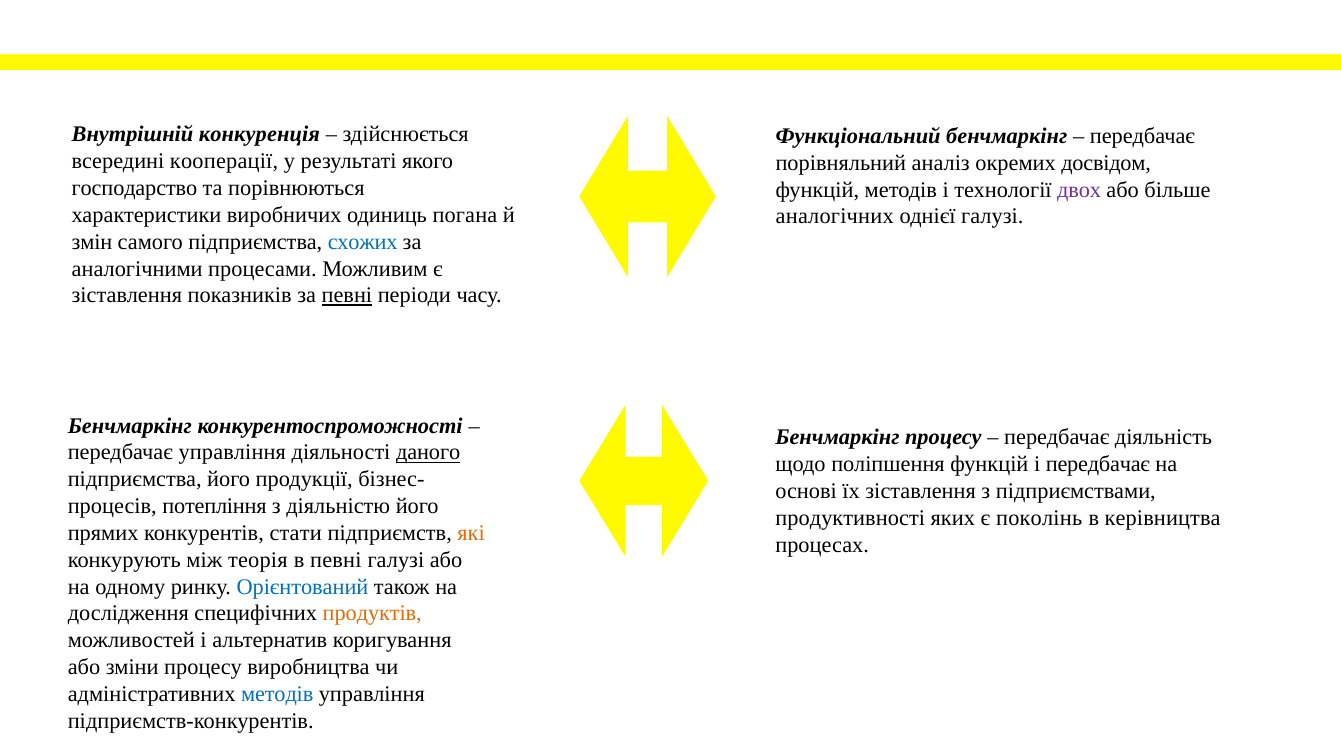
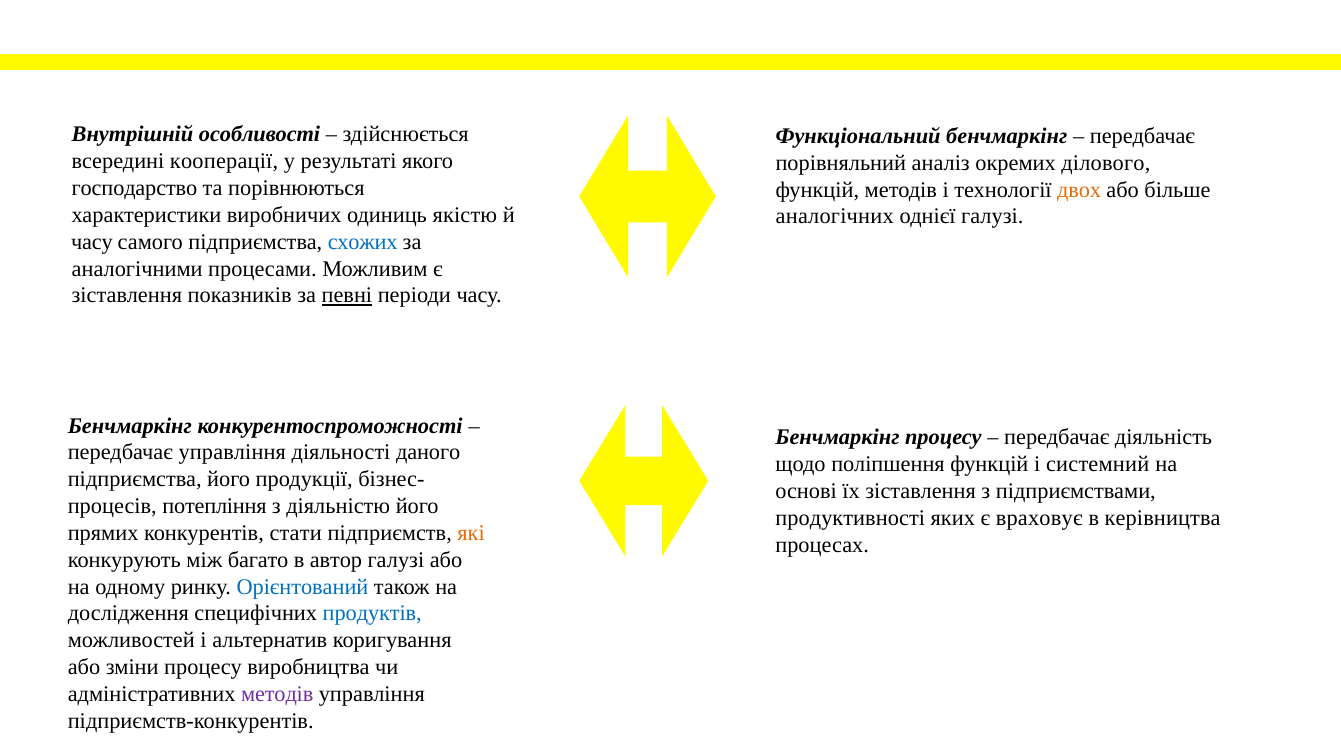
конкуренція: конкуренція -> особливості (260, 135)
досвідом: досвідом -> ділового (1106, 163)
двох colour: purple -> orange (1079, 190)
погана: погана -> якістю (465, 215)
змін: змін -> часу (92, 242)
даного underline: present -> none (428, 453)
і передбачає: передбачає -> системний (1098, 465)
поколінь: поколінь -> враховує (1039, 518)
теорія: теорія -> багато (258, 560)
в певні: певні -> автор (336, 560)
продуктів colour: orange -> blue (372, 614)
методів colour: blue -> purple (277, 694)
